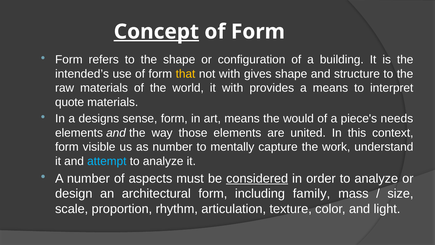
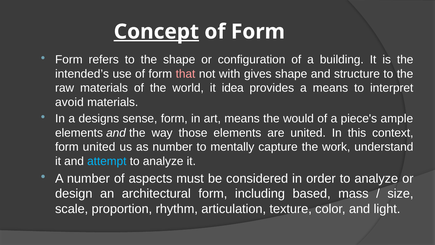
that colour: yellow -> pink (186, 74)
it with: with -> idea (233, 88)
quote: quote -> avoid (69, 102)
needs: needs -> ample (397, 119)
form visible: visible -> united (99, 147)
considered underline: present -> none (257, 178)
family: family -> based (312, 194)
